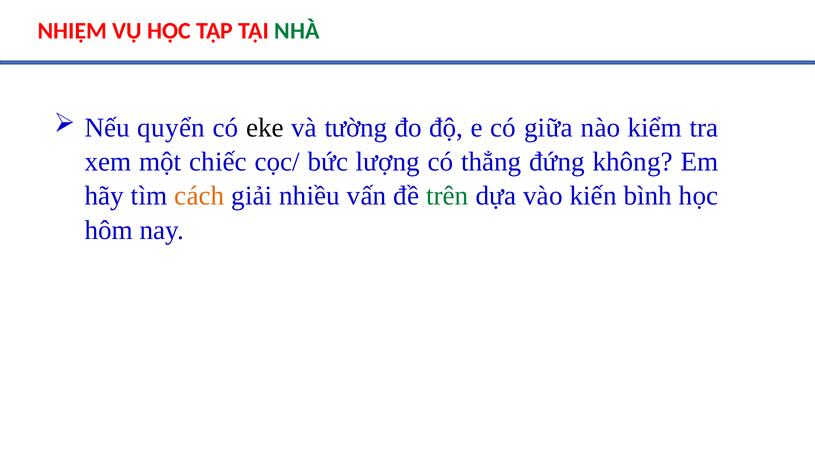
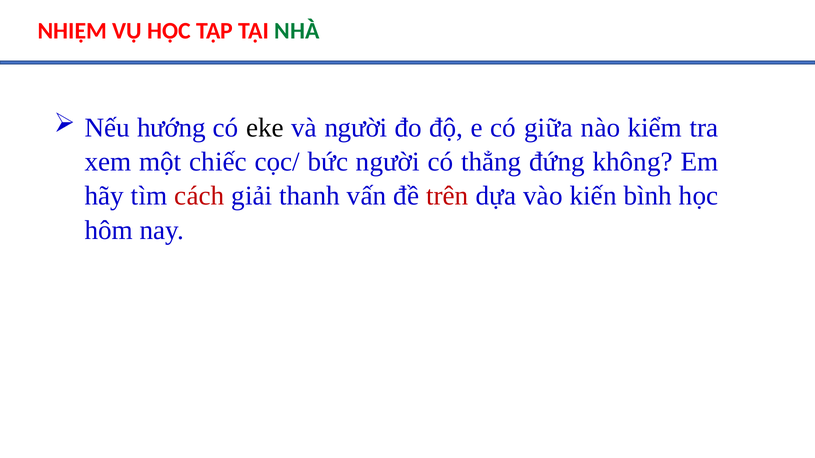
quyển: quyển -> hướng (171, 128)
và tường: tường -> người (356, 128)
bức lượng: lượng -> người (388, 162)
cách colour: orange -> red (199, 196)
nhiều: nhiều -> thanh (310, 196)
trên colour: green -> red (447, 196)
